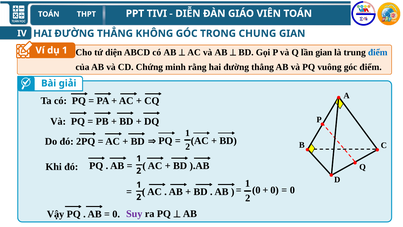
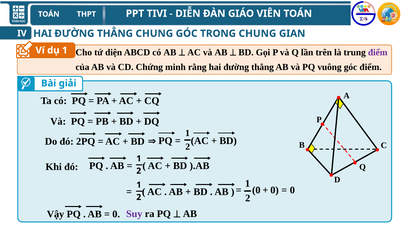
THẲNG KHÔNG: KHÔNG -> CHUNG (154, 33)
lần gian: gian -> trên (324, 52)
điểm colour: blue -> purple (378, 52)
